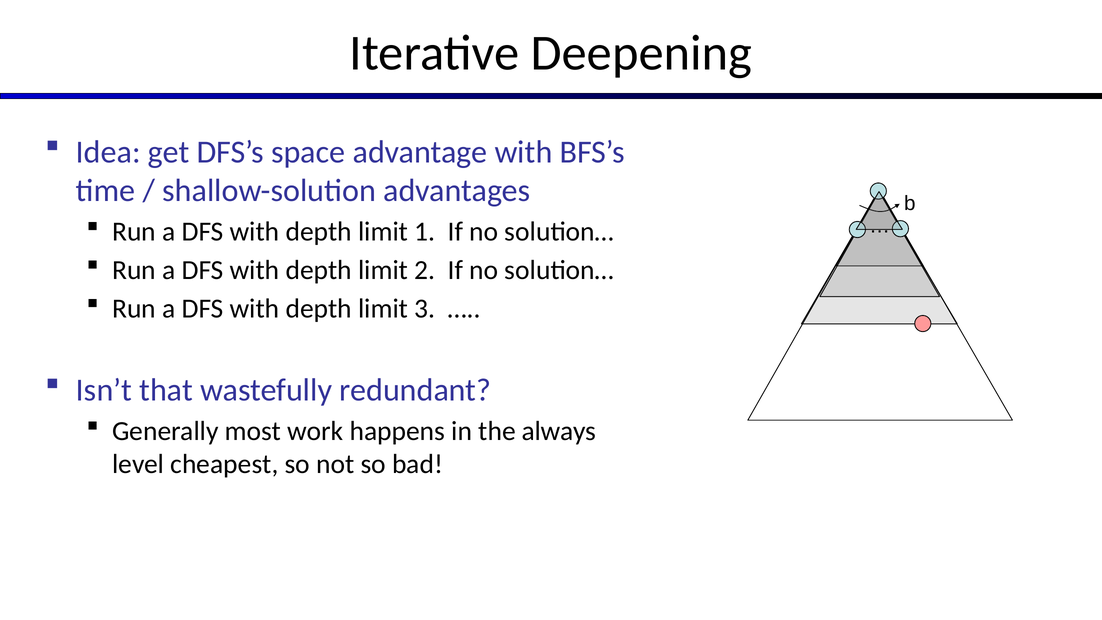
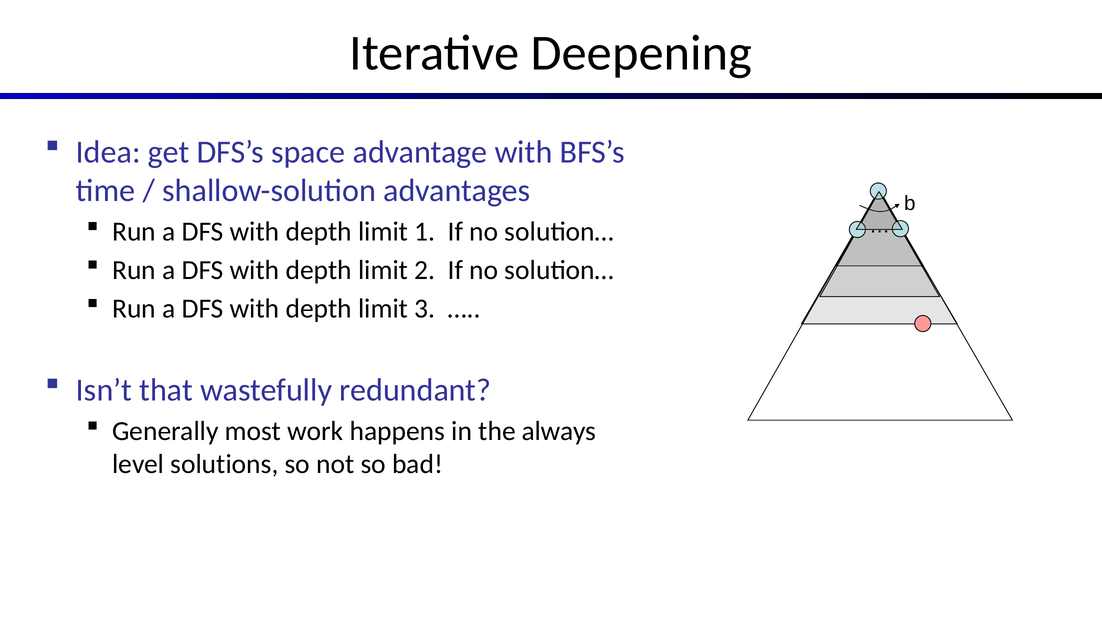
cheapest: cheapest -> solutions (224, 464)
